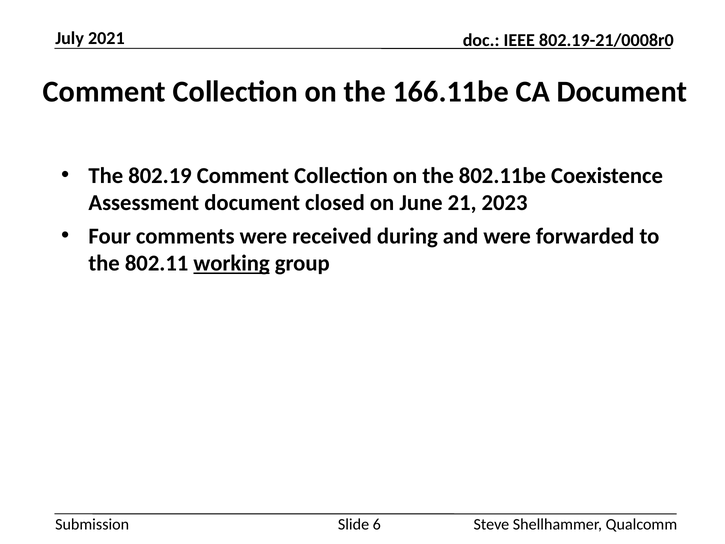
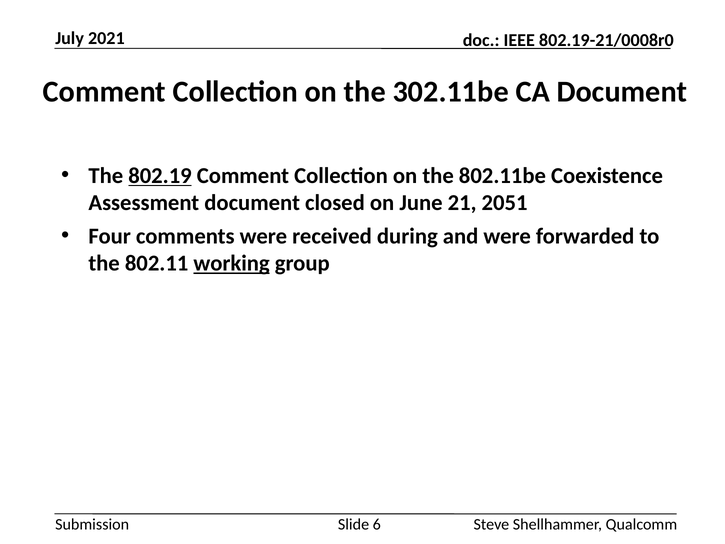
166.11be: 166.11be -> 302.11be (451, 92)
802.19 underline: none -> present (160, 176)
2023: 2023 -> 2051 (505, 203)
